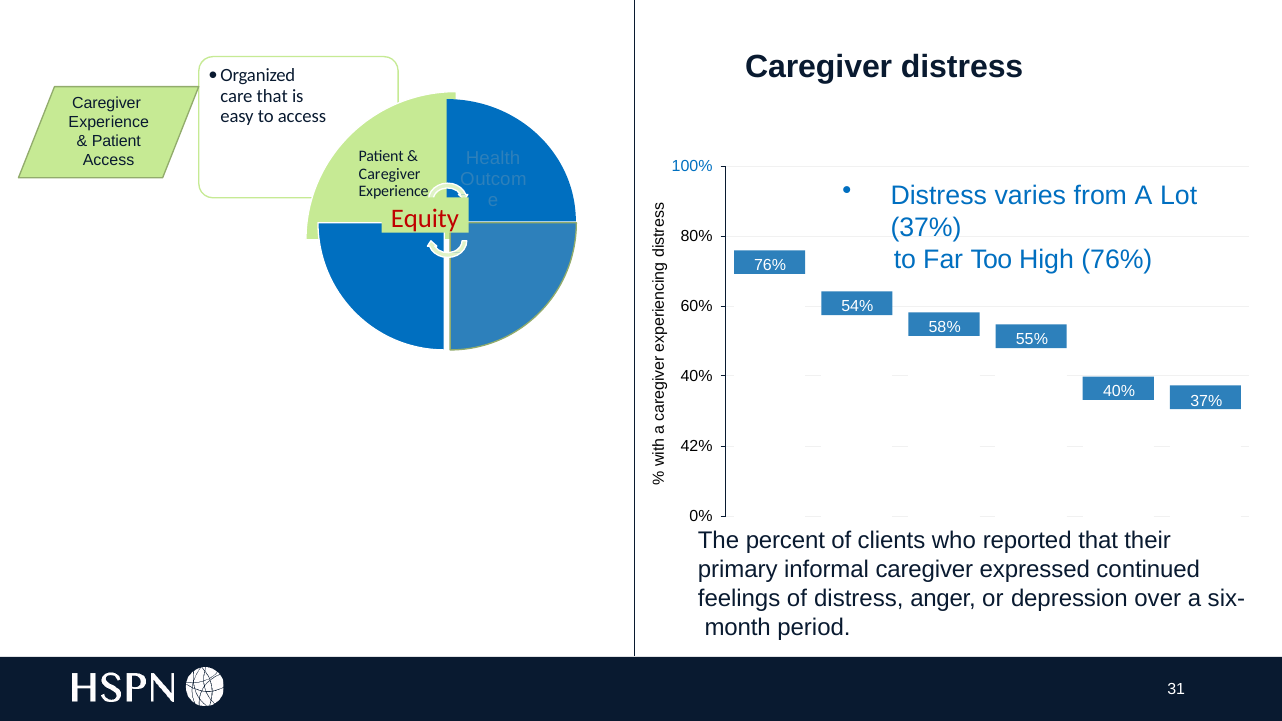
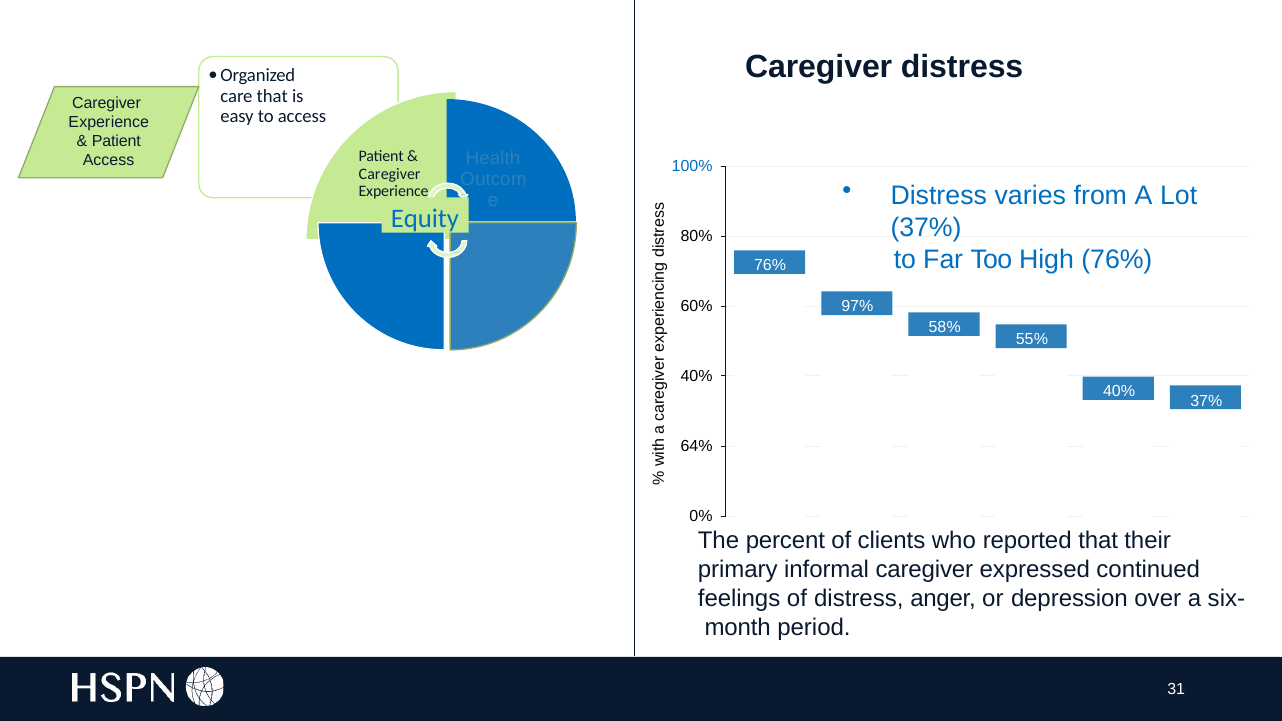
Equity colour: red -> blue (425, 219)
54%: 54% -> 97% (857, 307)
42%: 42% -> 64% (697, 446)
